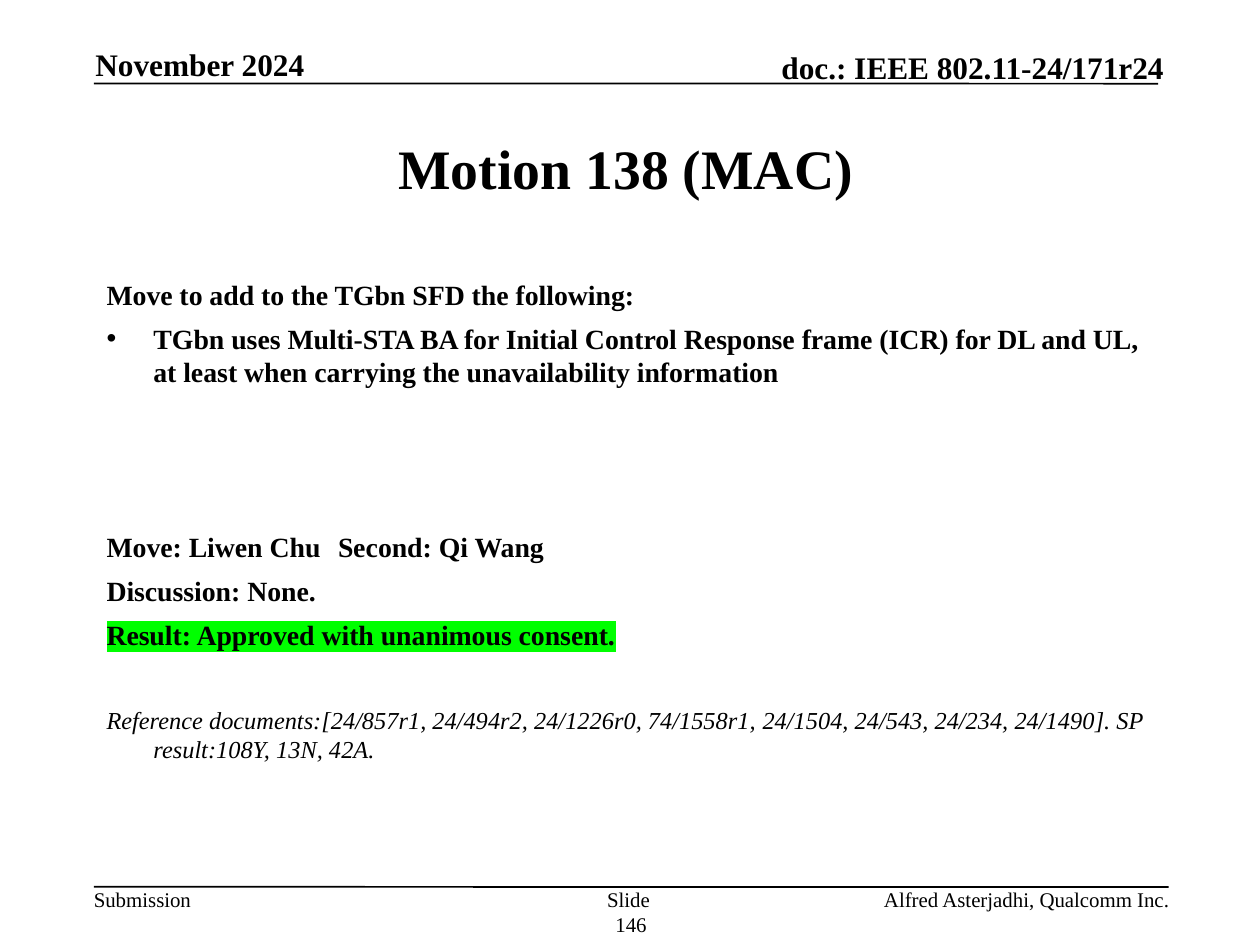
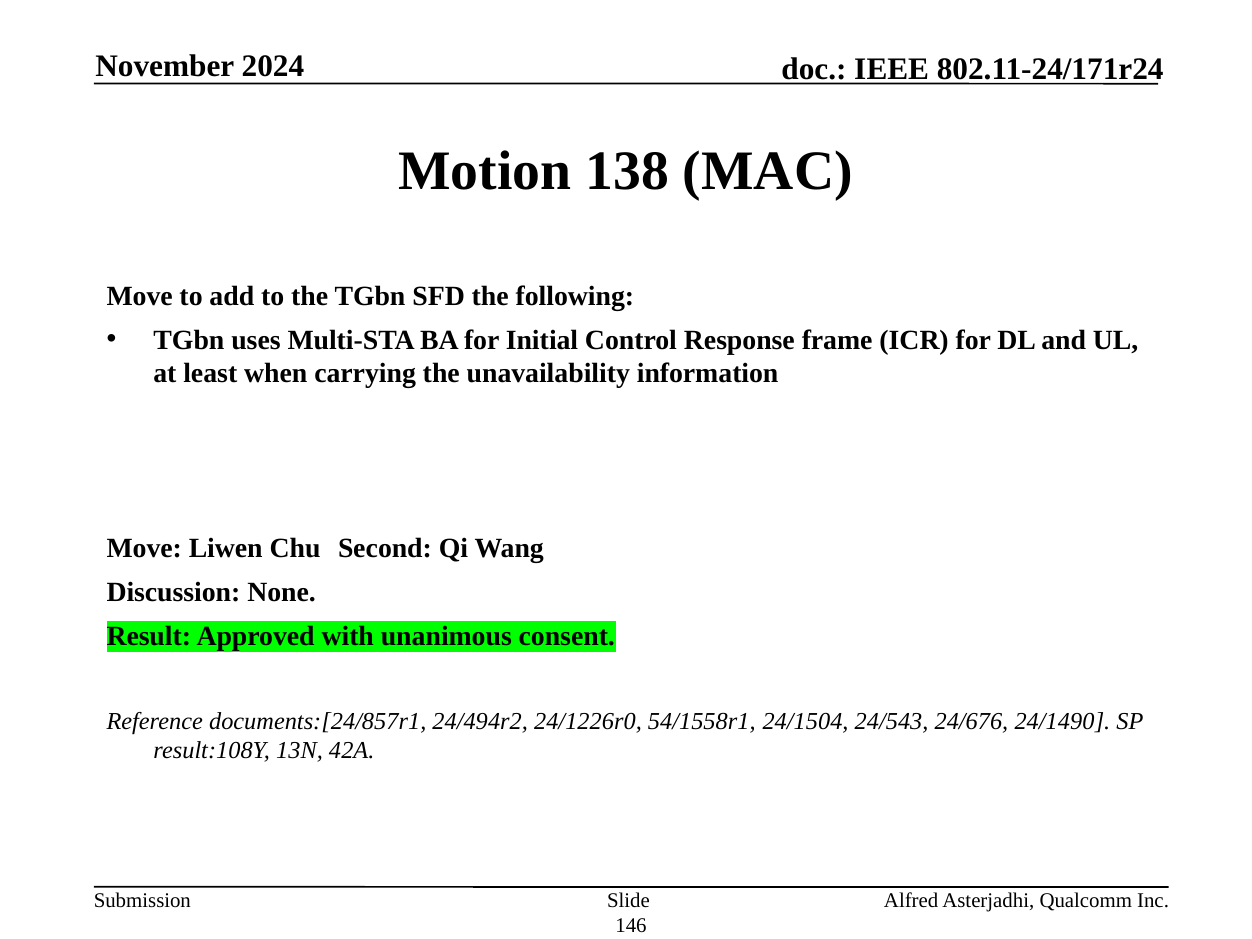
74/1558r1: 74/1558r1 -> 54/1558r1 (702, 722)
24/234: 24/234 -> 24/676 (971, 722)
